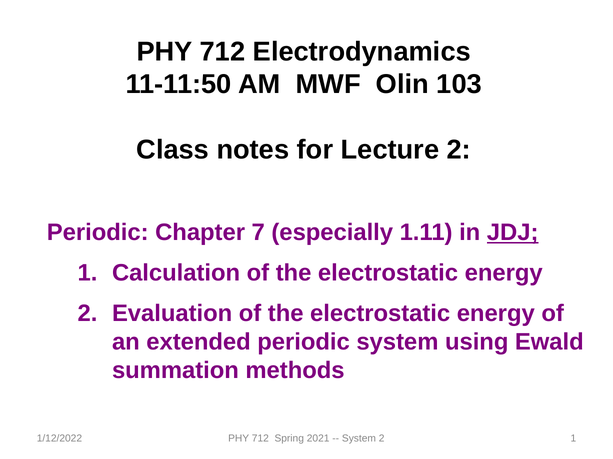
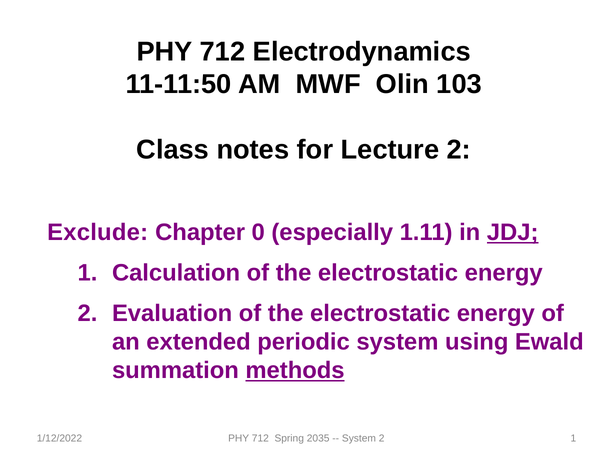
Periodic: Periodic -> Exclude (98, 233)
7: 7 -> 0 (258, 233)
methods underline: none -> present (295, 371)
2021: 2021 -> 2035 (318, 439)
